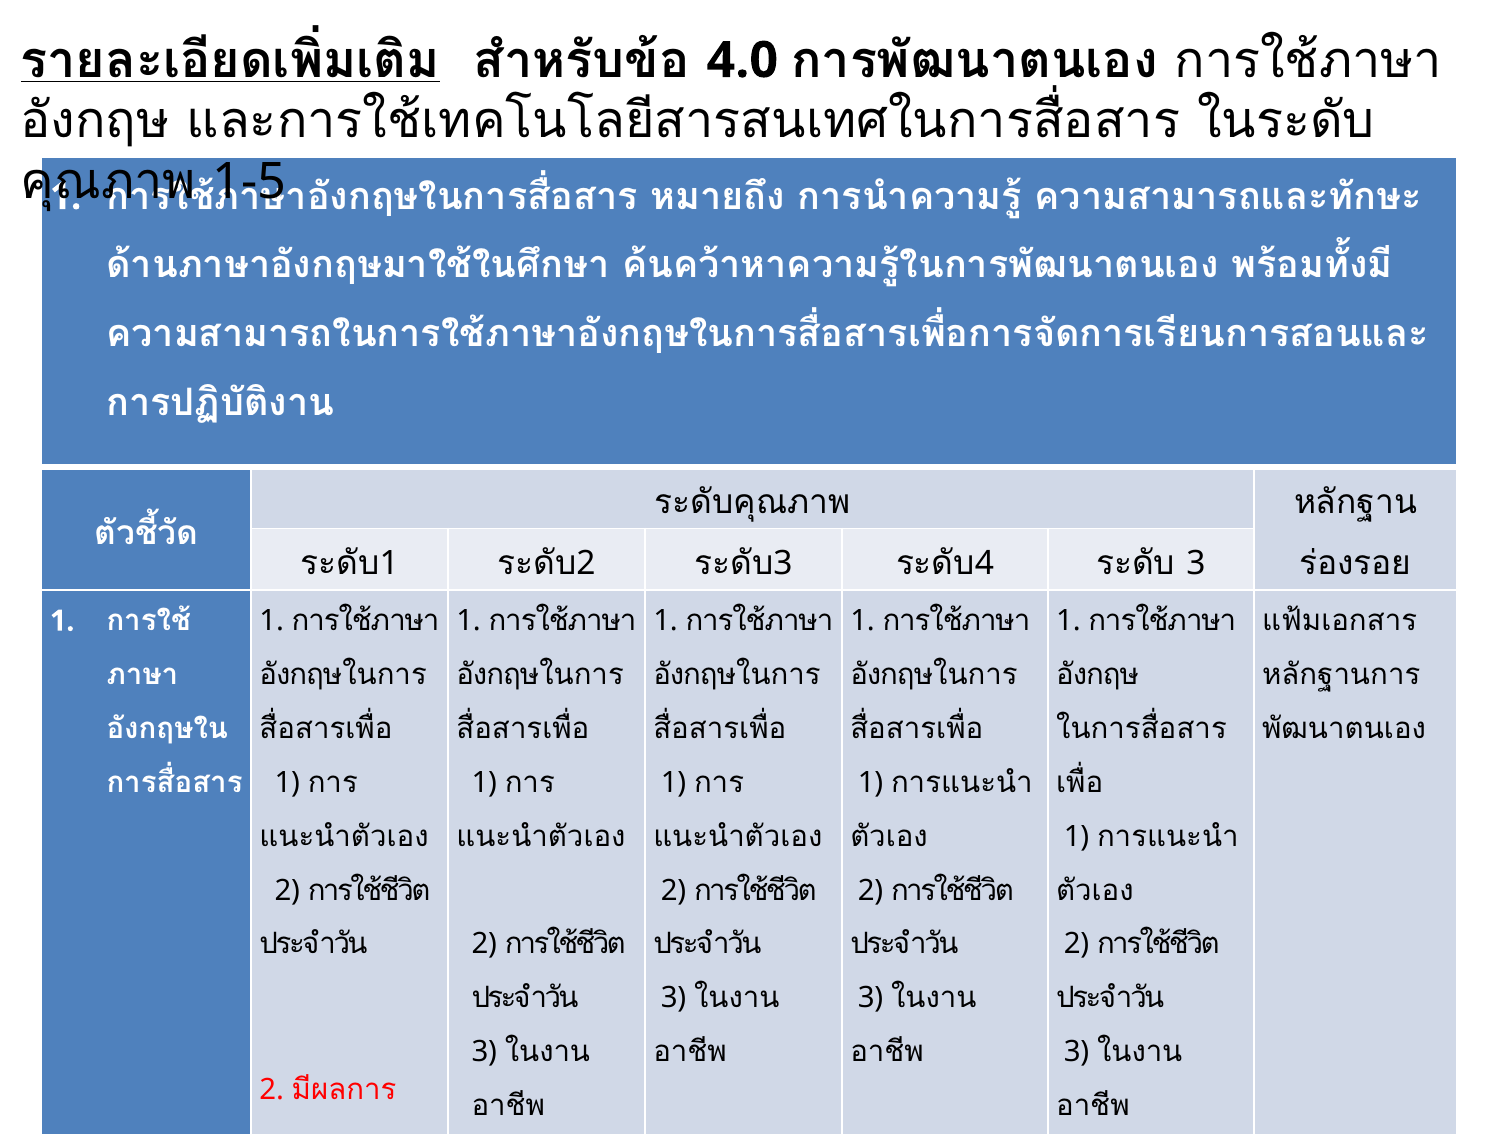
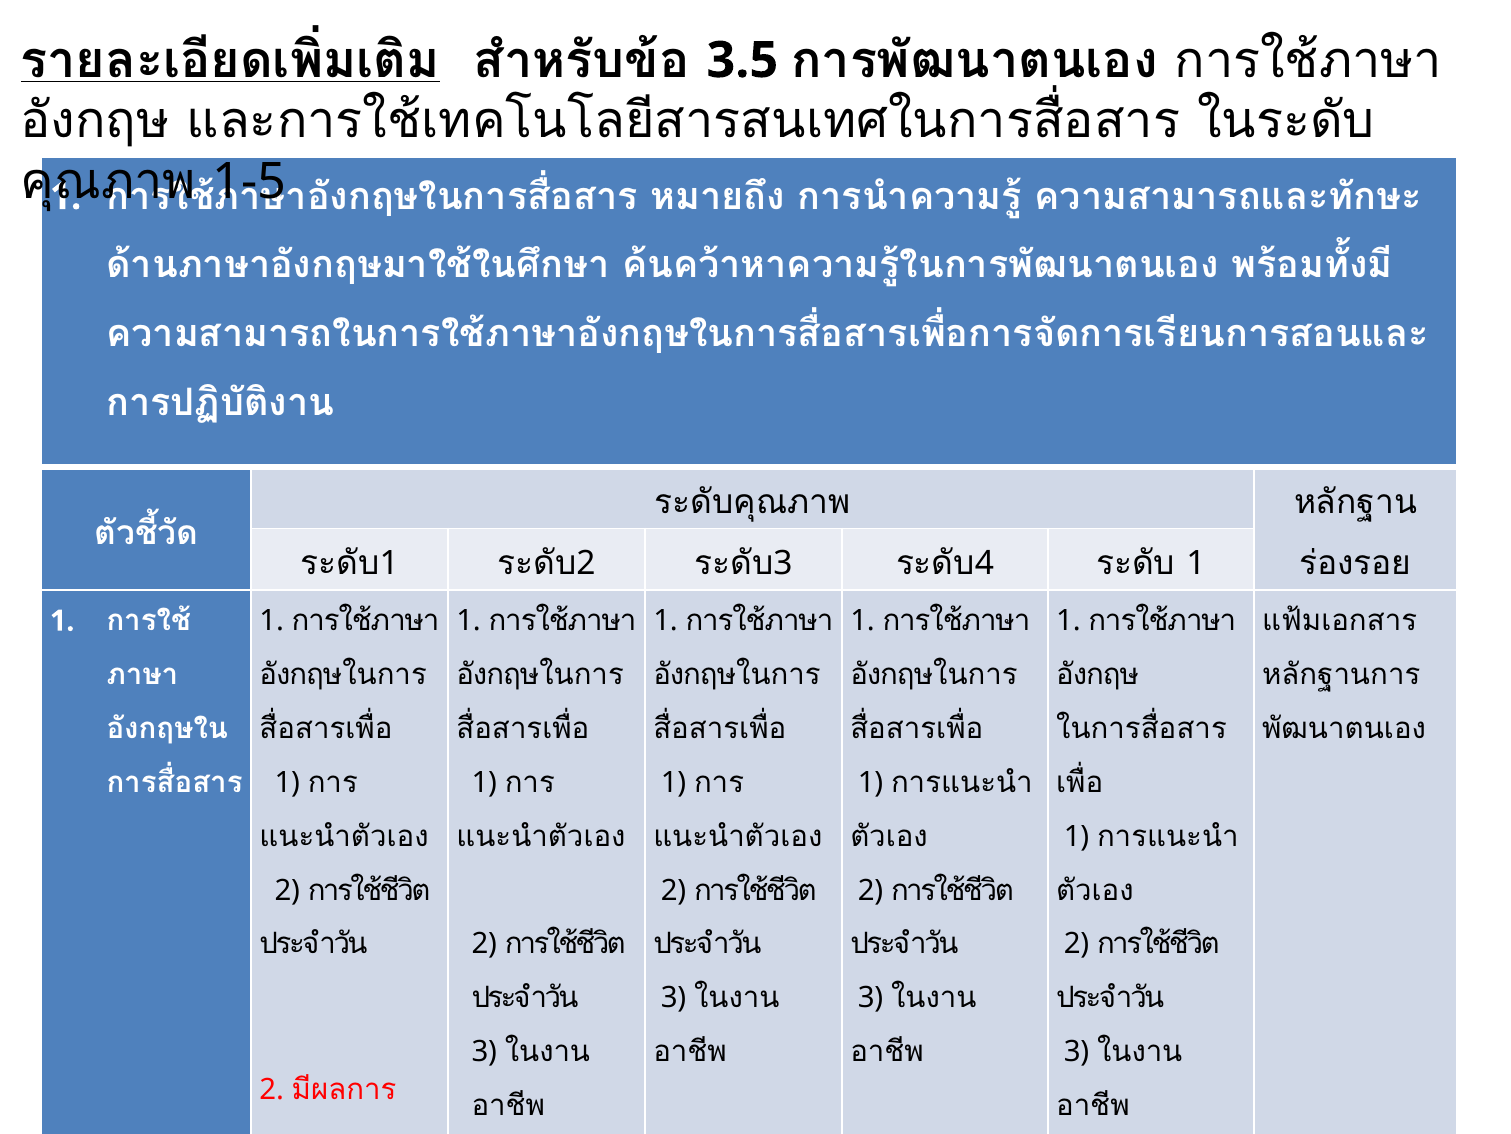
4.0: 4.0 -> 3.5 (742, 60)
3: 3 -> 1 (1196, 564)
